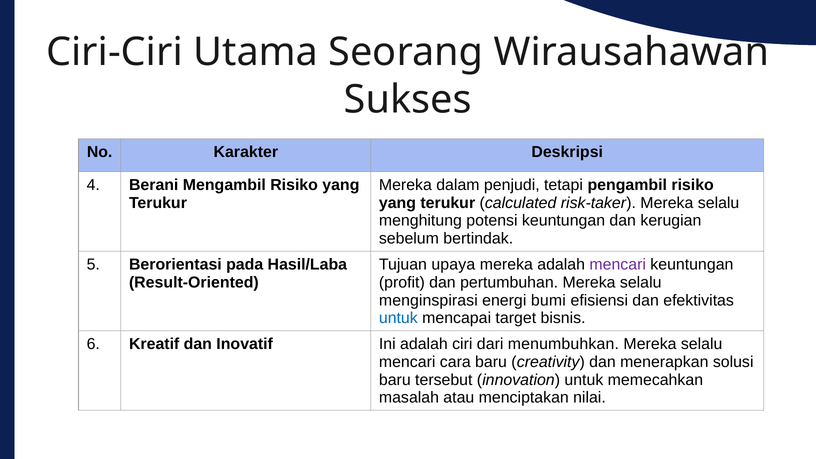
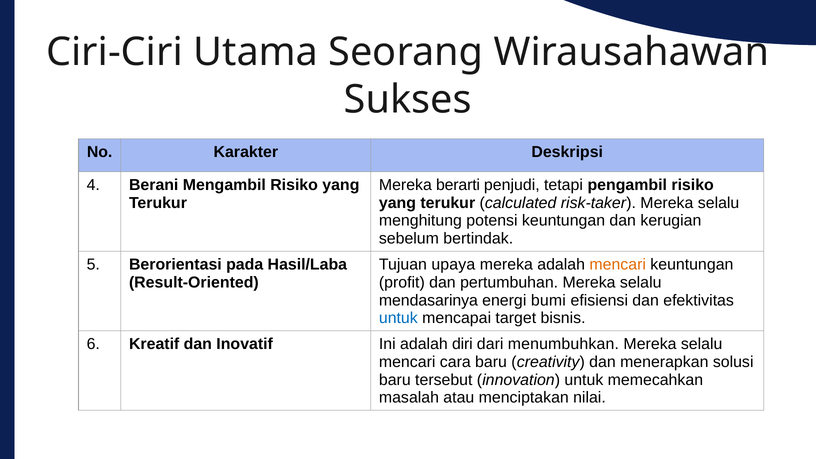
dalam: dalam -> berarti (458, 185)
mencari colour: purple -> orange (618, 265)
menginspirasi: menginspirasi -> mendasarinya (428, 300)
ciri: ciri -> diri (462, 344)
